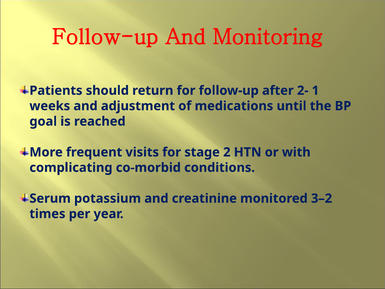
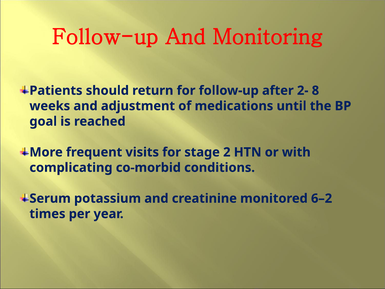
1: 1 -> 8 (315, 90)
3–2: 3–2 -> 6–2 (322, 198)
